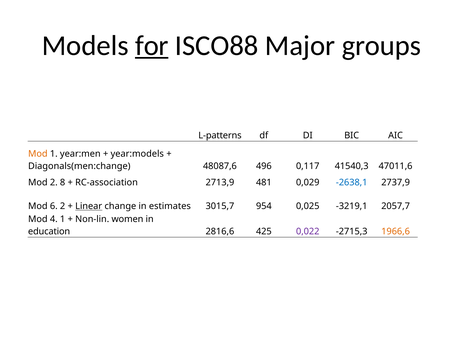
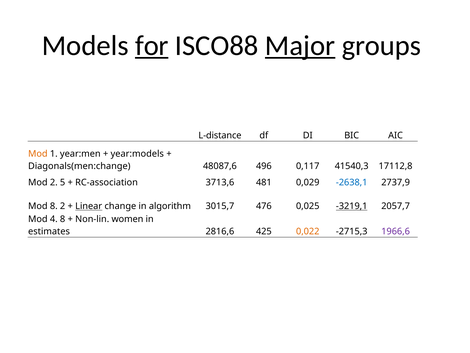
Major underline: none -> present (300, 45)
L-patterns: L-patterns -> L-distance (220, 135)
47011,6: 47011,6 -> 17112,8 (396, 166)
8: 8 -> 5 (63, 182)
2713,9: 2713,9 -> 3713,6 (220, 182)
Mod 6: 6 -> 8 (54, 206)
estimates: estimates -> algorithm (170, 206)
954: 954 -> 476 (264, 206)
-3219,1 underline: none -> present (352, 206)
4 1: 1 -> 8 (63, 219)
education: education -> estimates (49, 231)
0,022 colour: purple -> orange (308, 231)
1966,6 colour: orange -> purple (396, 231)
